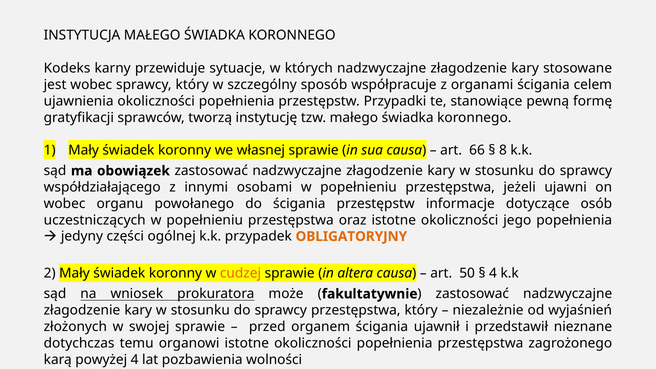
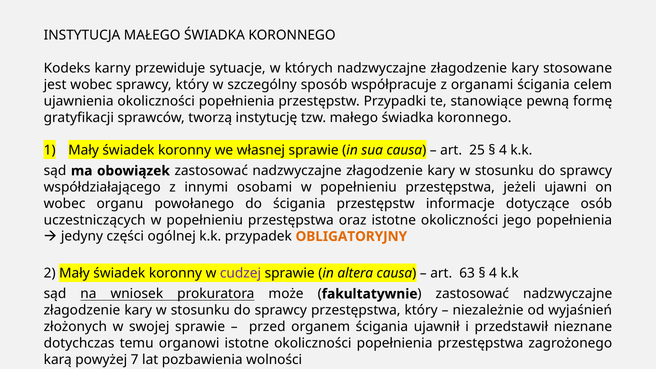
66: 66 -> 25 (477, 150)
8: 8 -> 4 (503, 150)
cudzej colour: orange -> purple (240, 273)
50: 50 -> 63 (467, 273)
powyżej 4: 4 -> 7 (135, 360)
